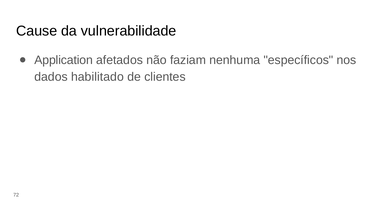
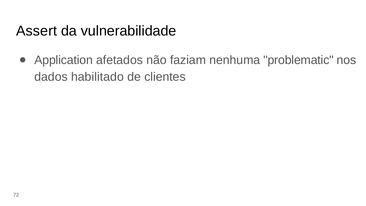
Cause: Cause -> Assert (37, 31)
específicos: específicos -> problematic (298, 60)
